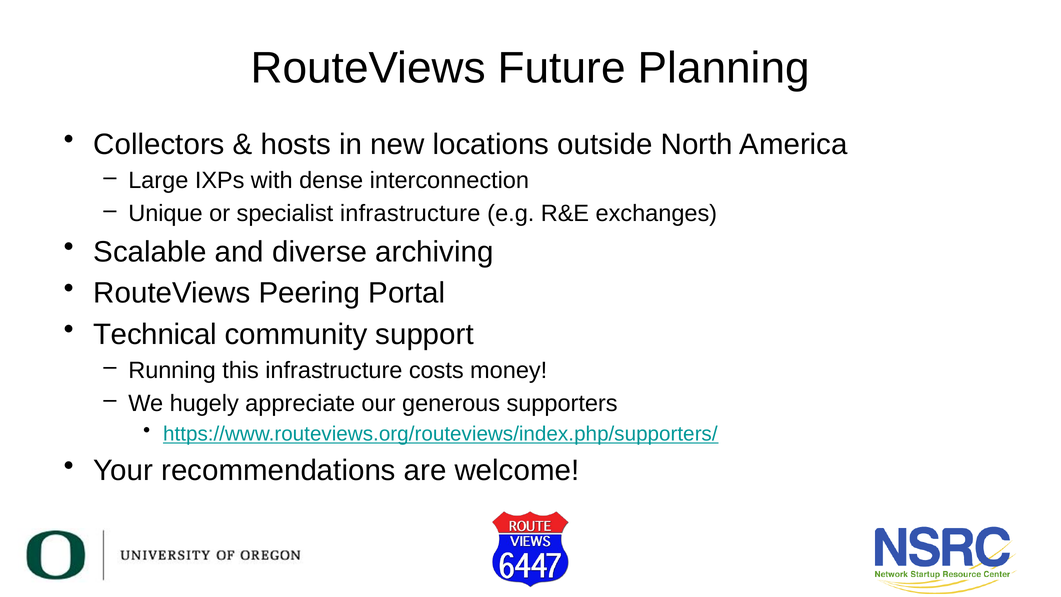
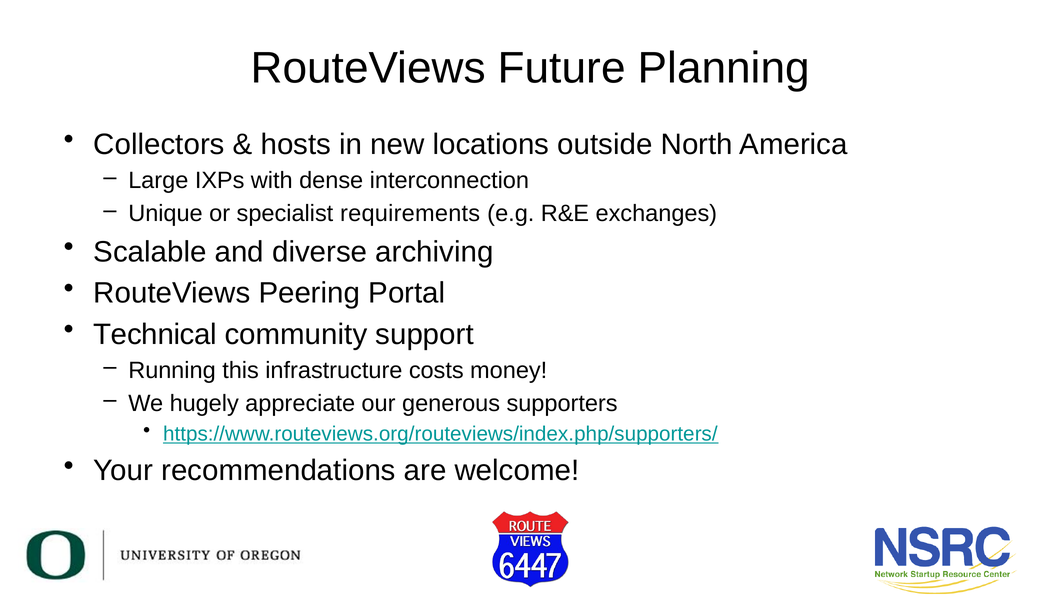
specialist infrastructure: infrastructure -> requirements (410, 214)
